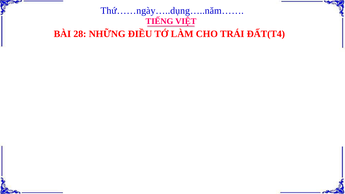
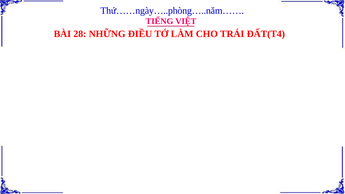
Thứ……ngày…..dụng…..năm……: Thứ……ngày…..dụng…..năm…… -> Thứ……ngày…..phòng…..năm…… (172, 11)
